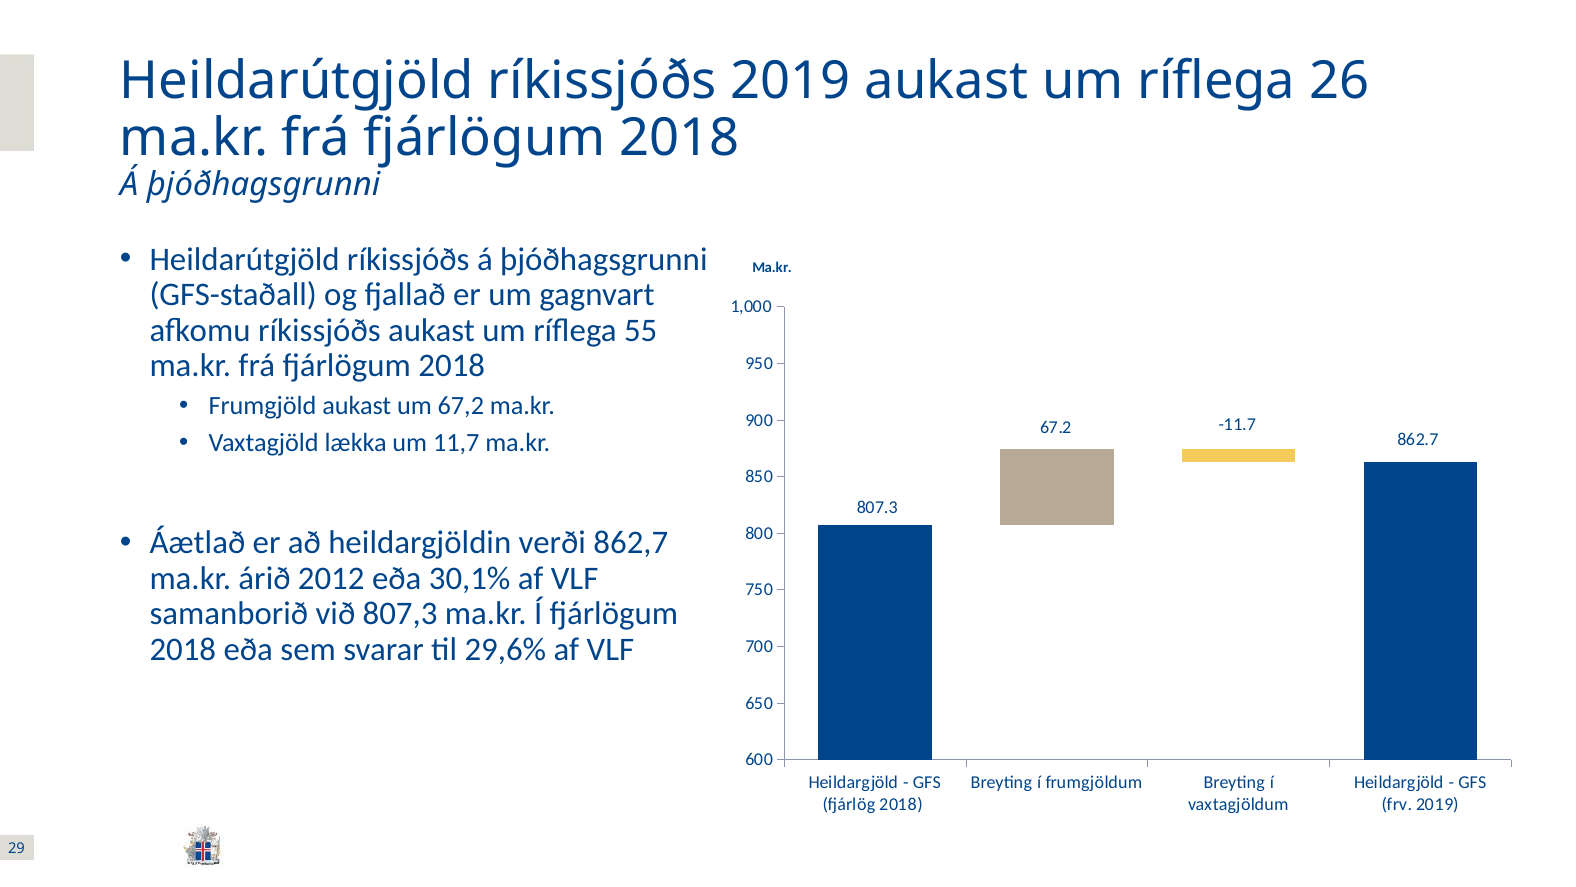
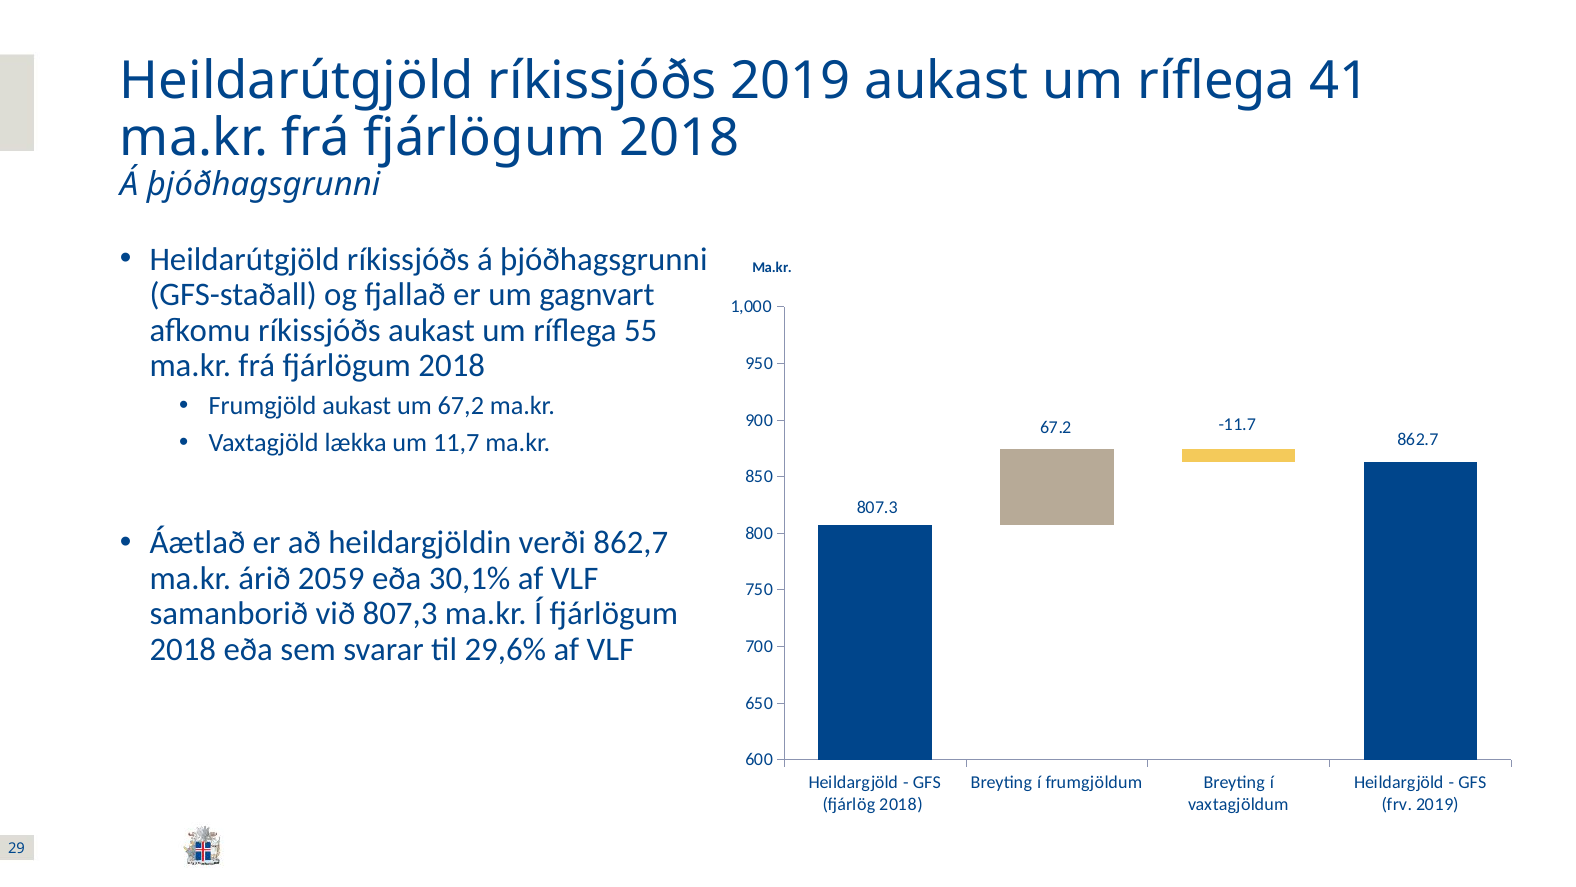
26: 26 -> 41 (1339, 81)
2012: 2012 -> 2059 (331, 578)
